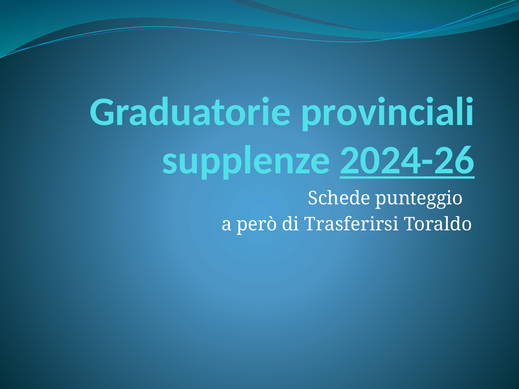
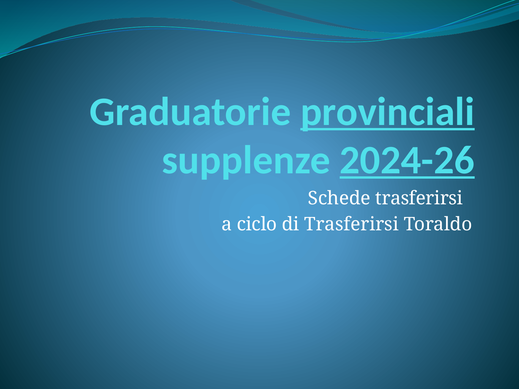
provinciali underline: none -> present (388, 112)
Schede punteggio: punteggio -> trasferirsi (419, 198)
però: però -> ciclo (257, 225)
